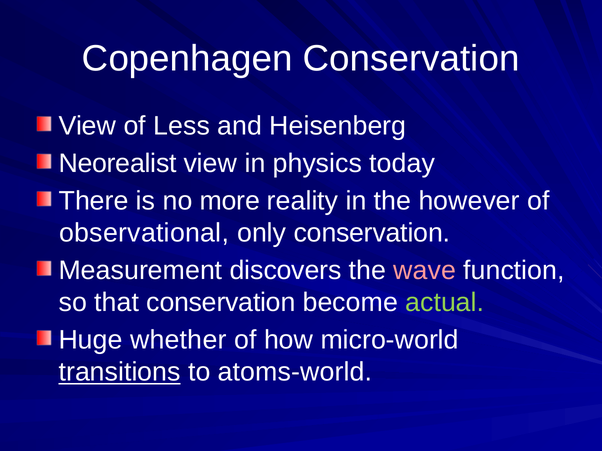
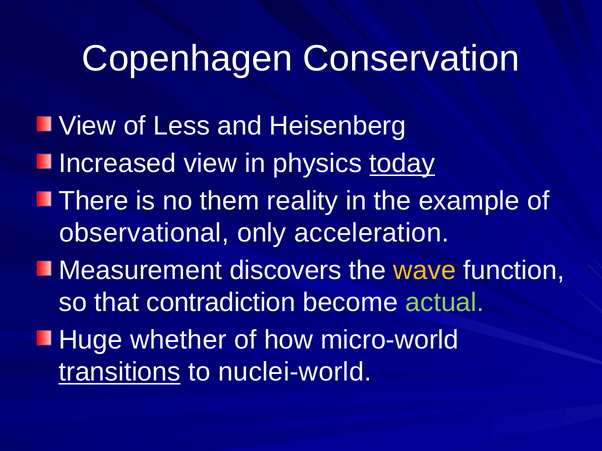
Neorealist: Neorealist -> Increased (117, 164)
today underline: none -> present (402, 164)
more: more -> them (230, 201)
however: however -> example (469, 201)
only conservation: conservation -> acceleration (372, 233)
wave colour: pink -> yellow (425, 271)
that conservation: conservation -> contradiction (221, 303)
atoms-world: atoms-world -> nuclei-world (295, 373)
